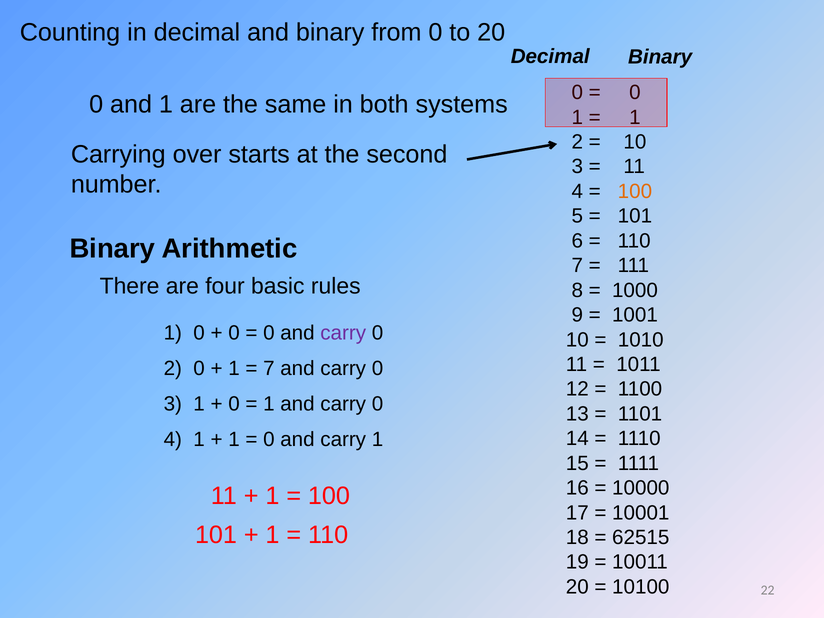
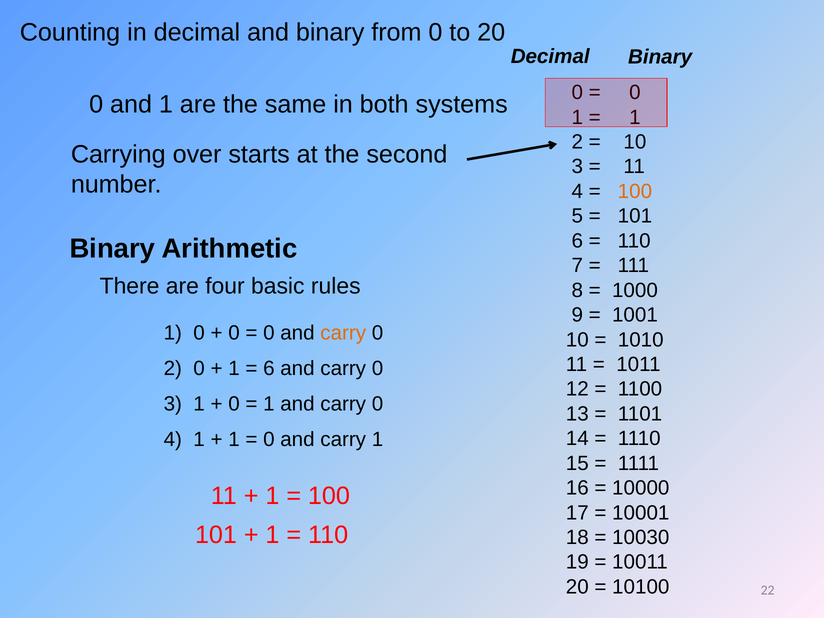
carry colour: purple -> orange (343, 333)
7: 7 -> 6 (269, 369)
62515: 62515 -> 10030 (641, 537)
